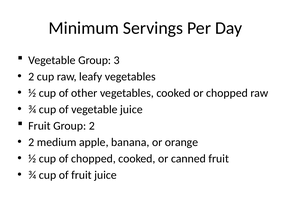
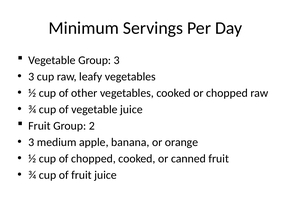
2: 2 -> 3 (31, 77)
2: 2 -> 3 (31, 142)
